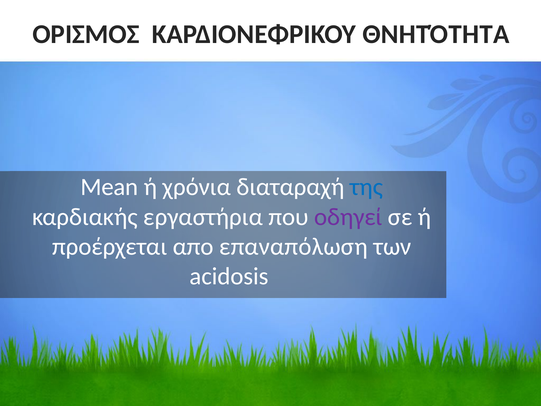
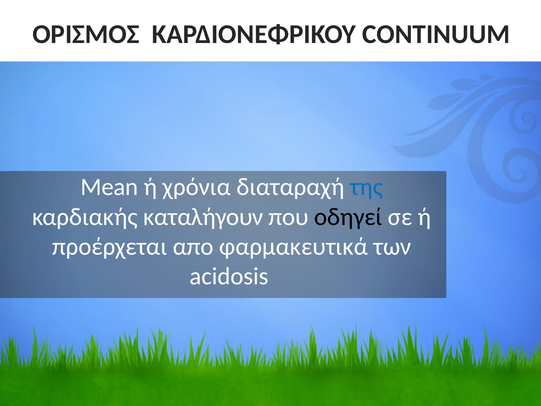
ΘΝΗΤΌΤΗΤΑ: ΘΝΗΤΌΤΗΤΑ -> CONTINUUM (436, 34)
εργαστήρια: εργαστήρια -> καταλήγουν (203, 217)
οδηγεί colour: purple -> black (348, 217)
επαναπόλωση: επαναπόλωση -> φαρμακευτικά (294, 247)
